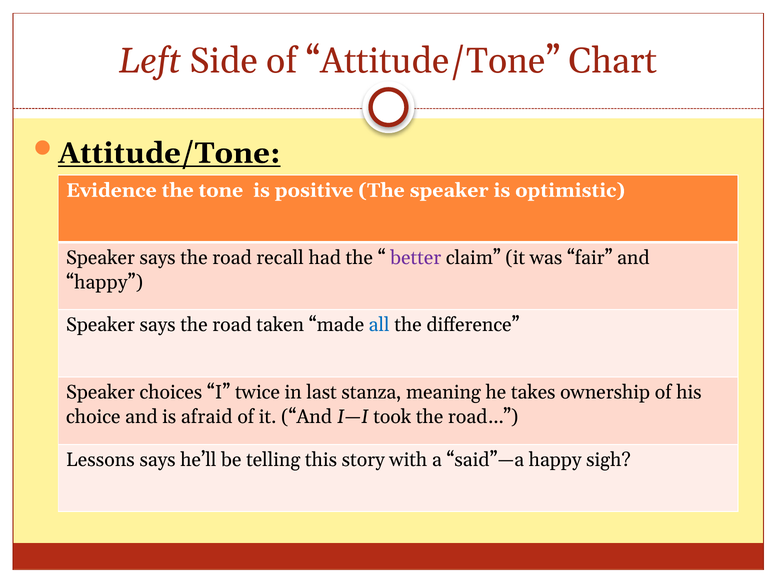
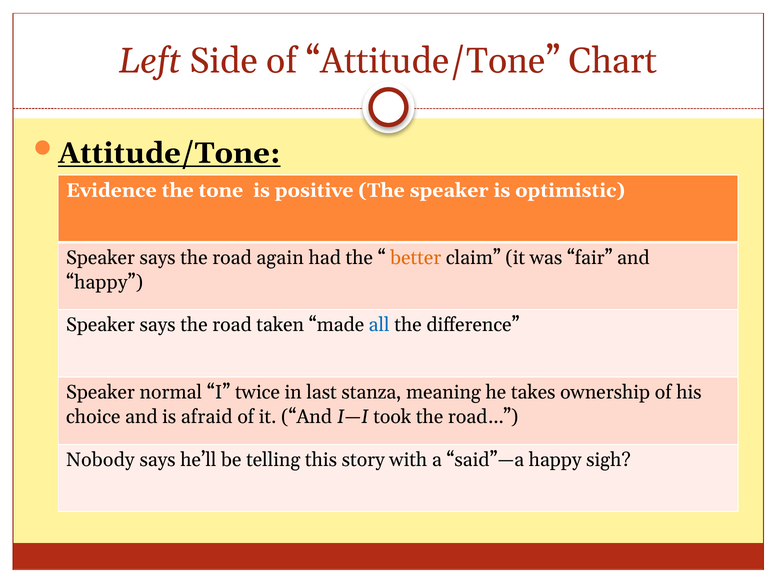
recall: recall -> again (280, 258)
better colour: purple -> orange (416, 258)
choices: choices -> normal (171, 392)
Lessons: Lessons -> Nobody (100, 460)
